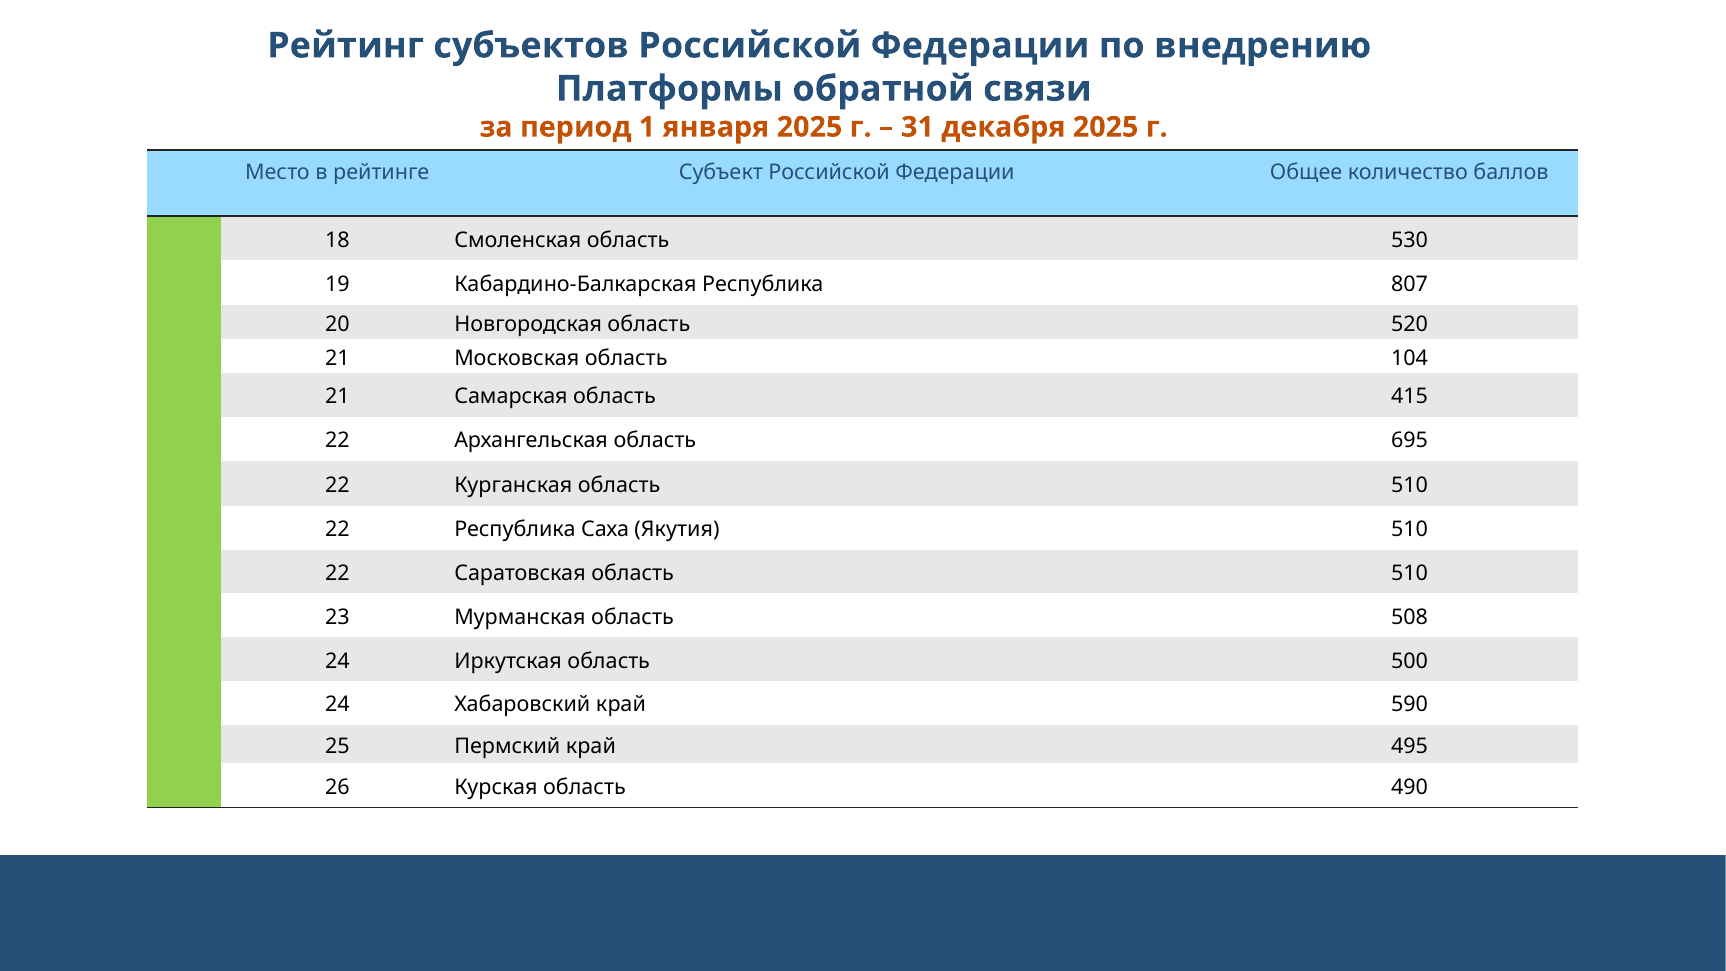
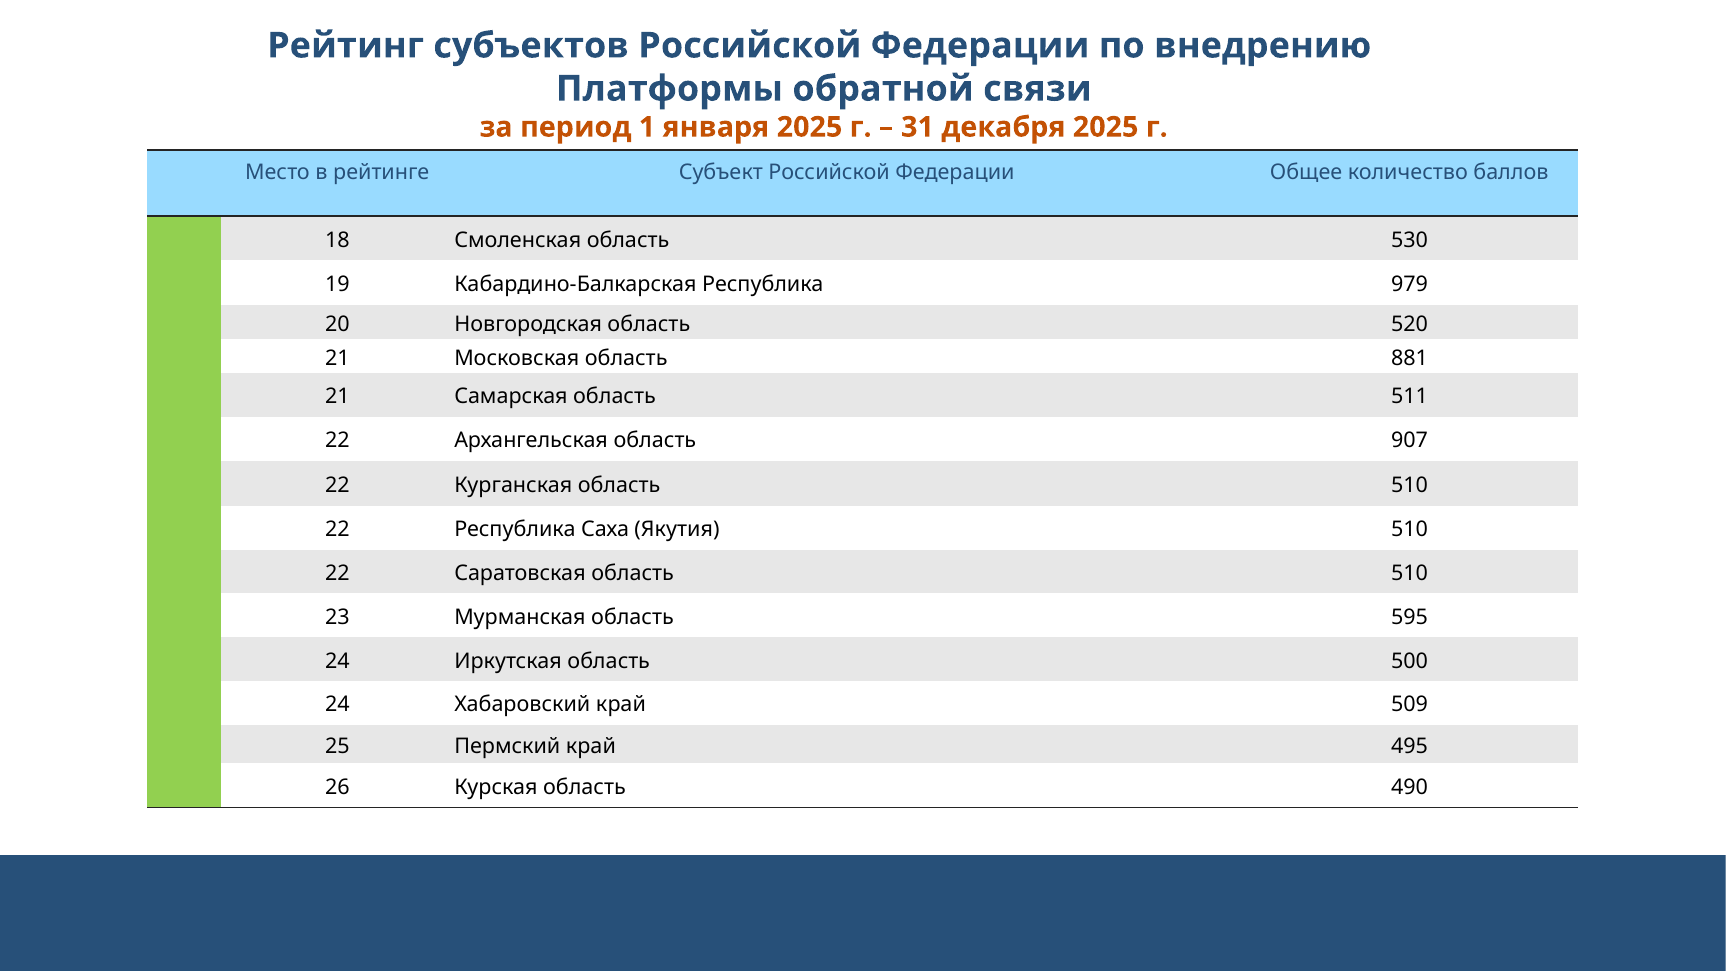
807: 807 -> 979 (1409, 284)
104: 104 -> 881 (1409, 358)
415: 415 -> 511 (1409, 397)
695: 695 -> 907 (1409, 440)
508: 508 -> 595 (1409, 617)
590: 590 -> 509 (1409, 705)
